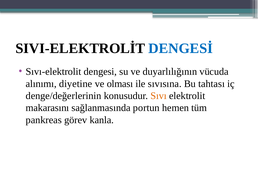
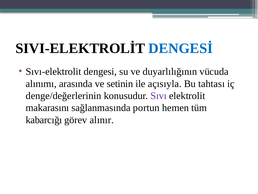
diyetine: diyetine -> arasında (76, 84)
olması: olması -> setinin (120, 84)
sıvısına: sıvısına -> açısıyla (165, 84)
Sıvı colour: orange -> purple (159, 96)
pankreas: pankreas -> kabarcığı (44, 120)
kanla: kanla -> alınır (102, 120)
